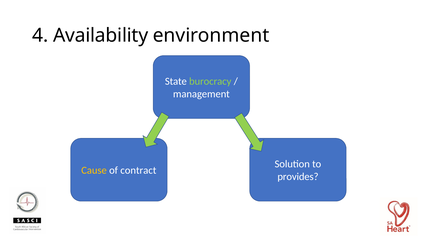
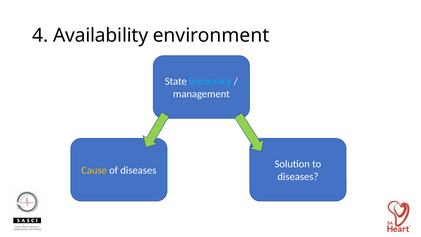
burocracy colour: light green -> light blue (210, 81)
of contract: contract -> diseases (138, 170)
provides: provides -> diseases (298, 177)
